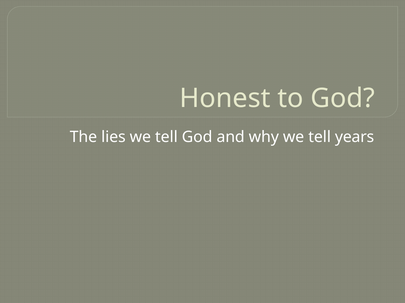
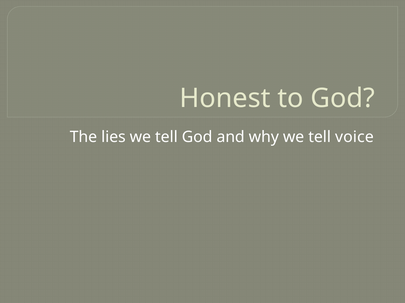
years: years -> voice (354, 137)
